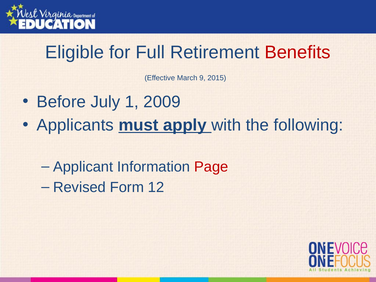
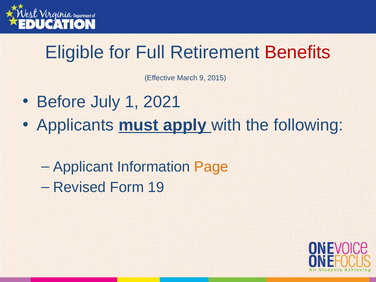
2009: 2009 -> 2021 (162, 102)
Page colour: red -> orange (211, 167)
12: 12 -> 19 (156, 187)
